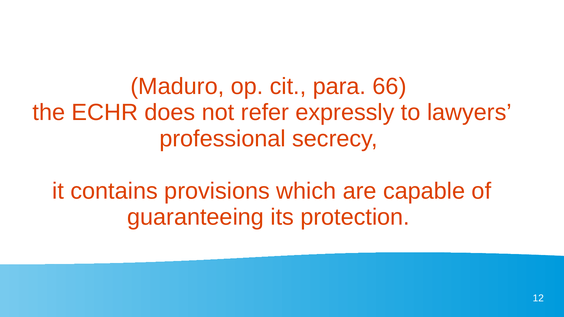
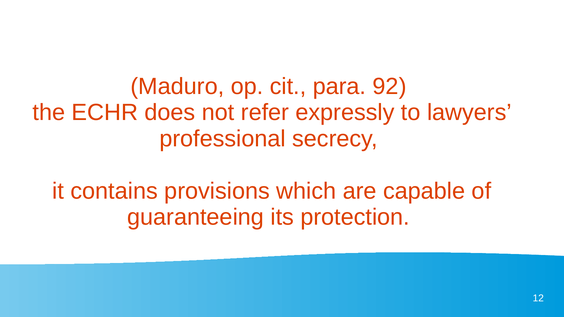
66: 66 -> 92 (390, 87)
